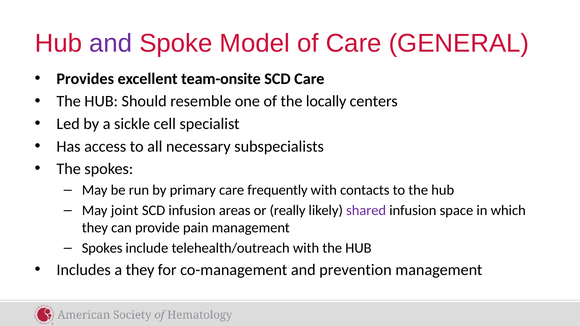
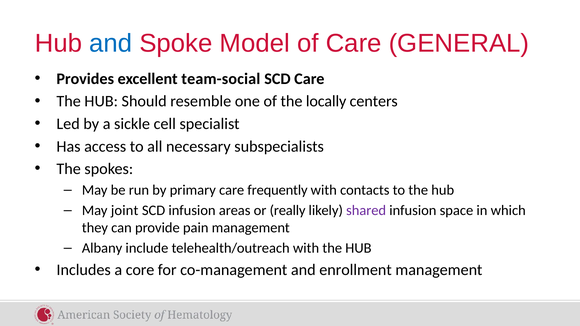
and colour: purple -> blue (111, 44)
team-onsite: team-onsite -> team-social (221, 79)
Spokes: Spokes -> Albany (102, 248)
a they: they -> core (140, 270)
prevention: prevention -> enrollment (355, 270)
